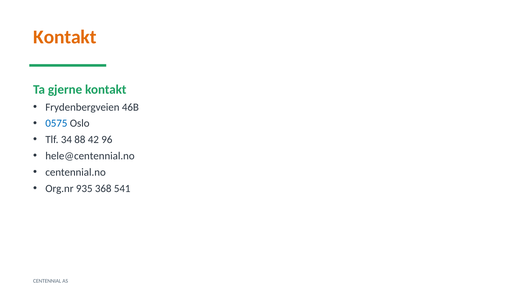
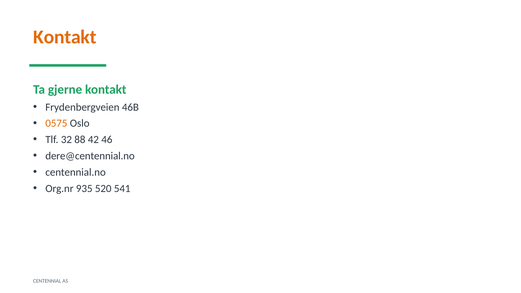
0575 colour: blue -> orange (56, 123)
34: 34 -> 32 (66, 140)
96: 96 -> 46 (107, 140)
hele@centennial.no: hele@centennial.no -> dere@centennial.no (90, 156)
368: 368 -> 520 (103, 189)
